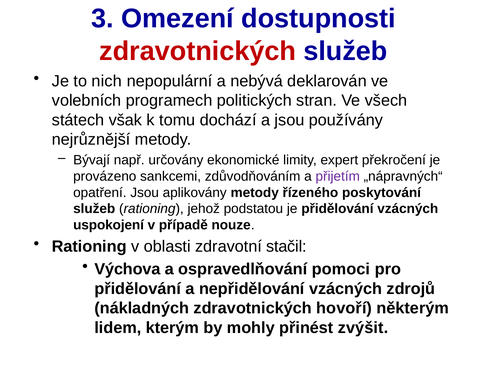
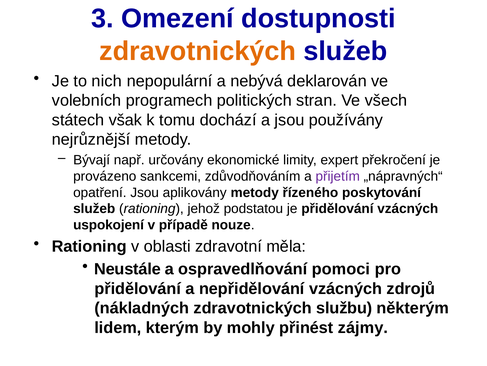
zdravotnických colour: red -> orange (198, 51)
stačil: stačil -> měla (286, 246)
Výchova: Výchova -> Neustále (127, 269)
hovoří: hovoří -> službu (344, 308)
zvýšit: zvýšit -> zájmy (363, 327)
